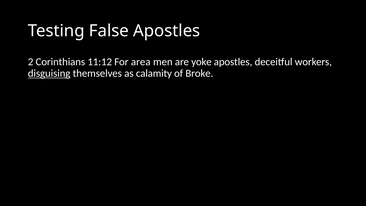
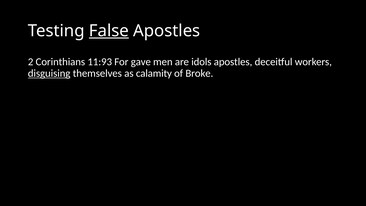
False underline: none -> present (109, 31)
11:12: 11:12 -> 11:93 (100, 62)
area: area -> gave (141, 62)
yoke: yoke -> idols (201, 62)
